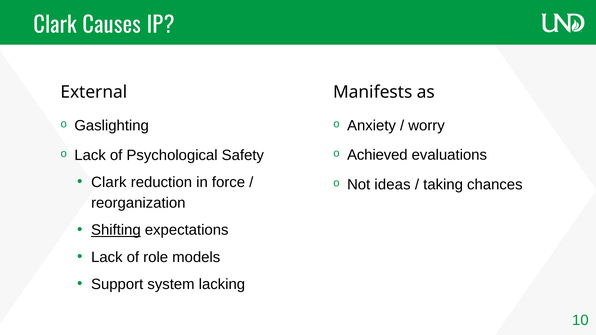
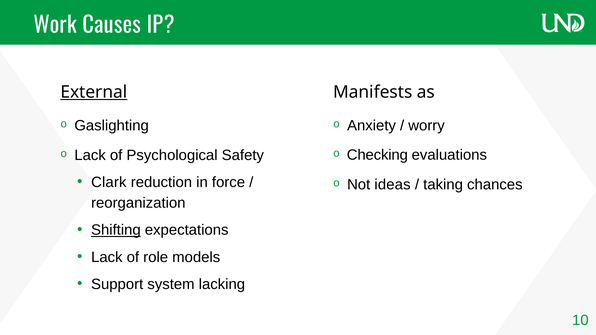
Clark: Clark -> Work (55, 25)
External underline: none -> present (94, 92)
Achieved: Achieved -> Checking (377, 155)
